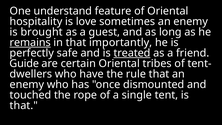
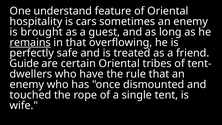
love: love -> cars (86, 22)
importantly: importantly -> overflowing (121, 42)
treated underline: present -> none (132, 53)
that: that -> wife (24, 105)
